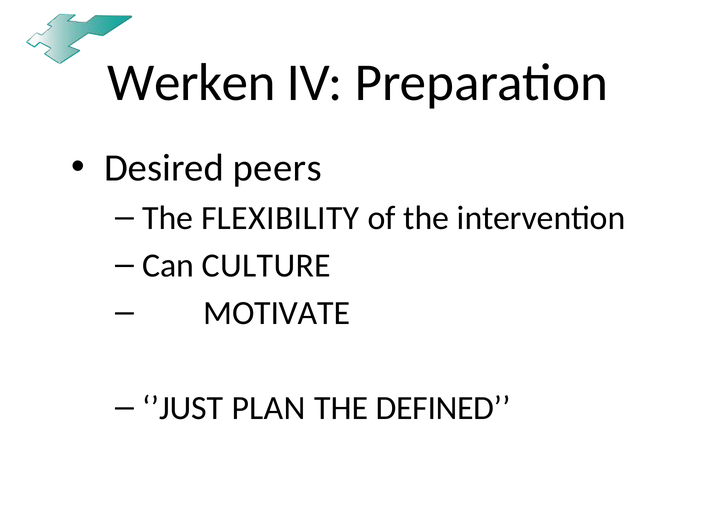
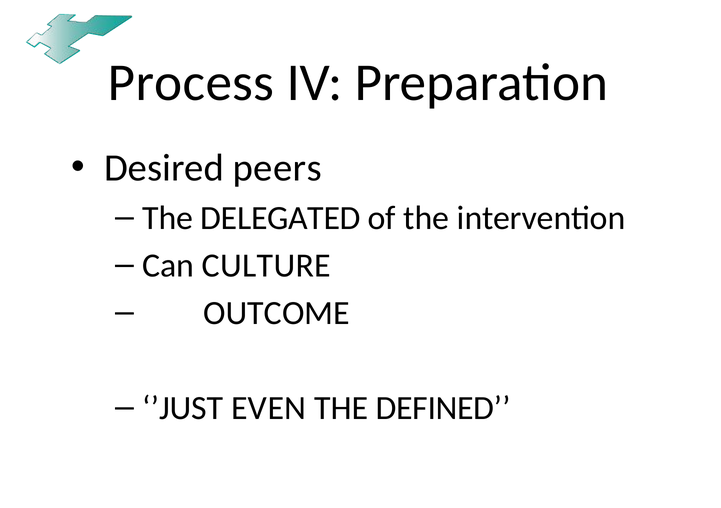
Werken: Werken -> Process (191, 83)
FLEXIBILITY: FLEXIBILITY -> DELEGATED (281, 218)
MOTIVATE: MOTIVATE -> OUTCOME (277, 313)
PLAN: PLAN -> EVEN (269, 408)
